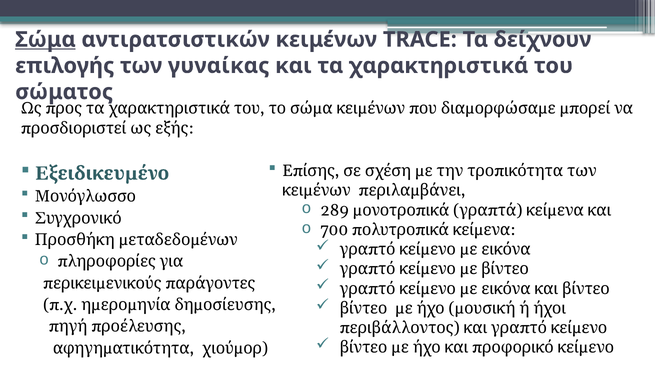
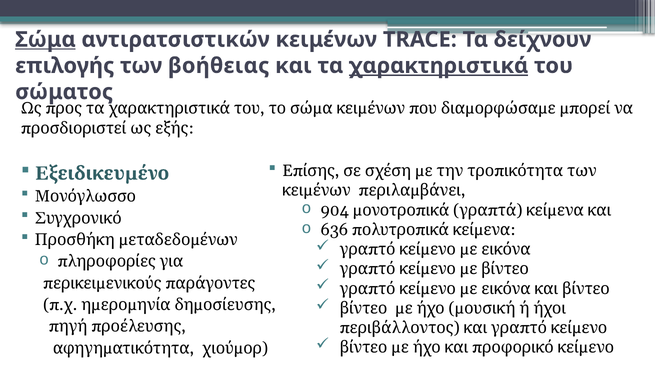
γυναίκας: γυναίκας -> βοήθειας (219, 66)
χαρακτηριστικά underline: none -> present (439, 66)
289: 289 -> 904 (335, 210)
700: 700 -> 636 (334, 230)
